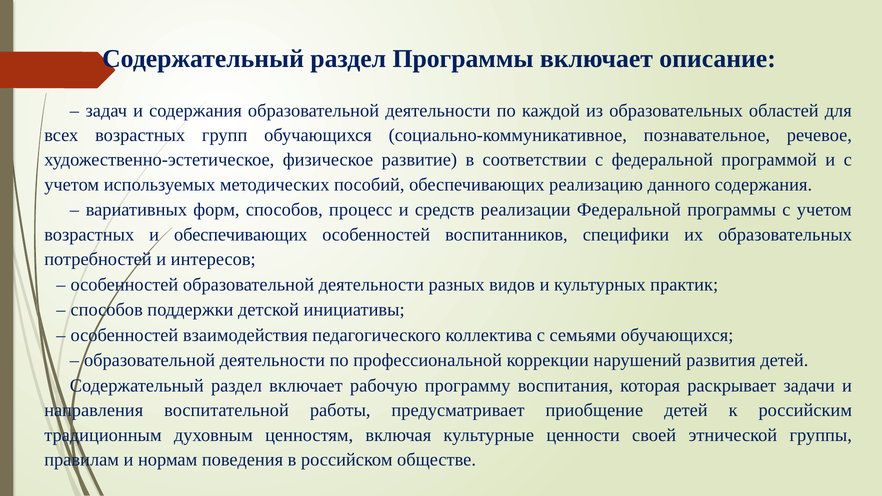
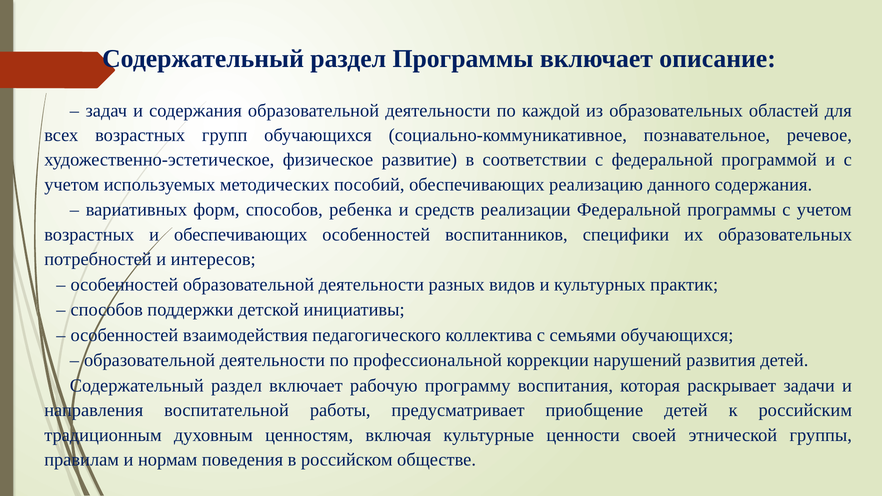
процесс: процесс -> ребенка (361, 210)
